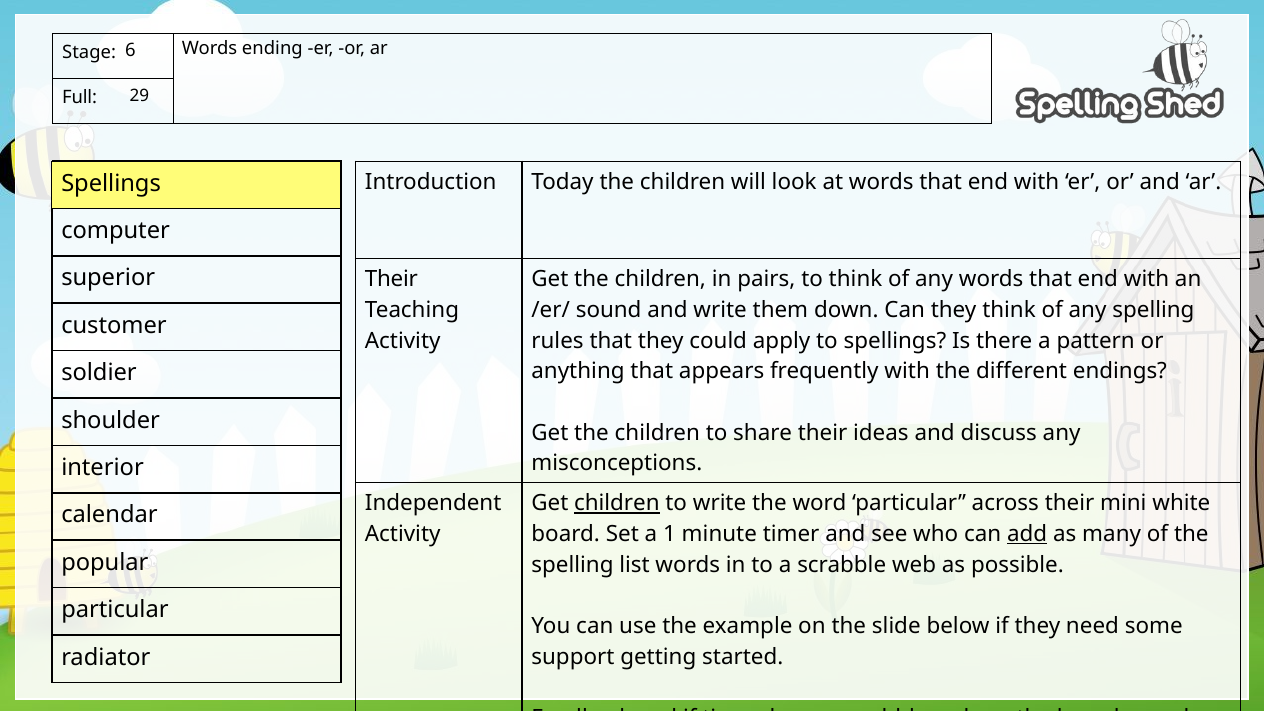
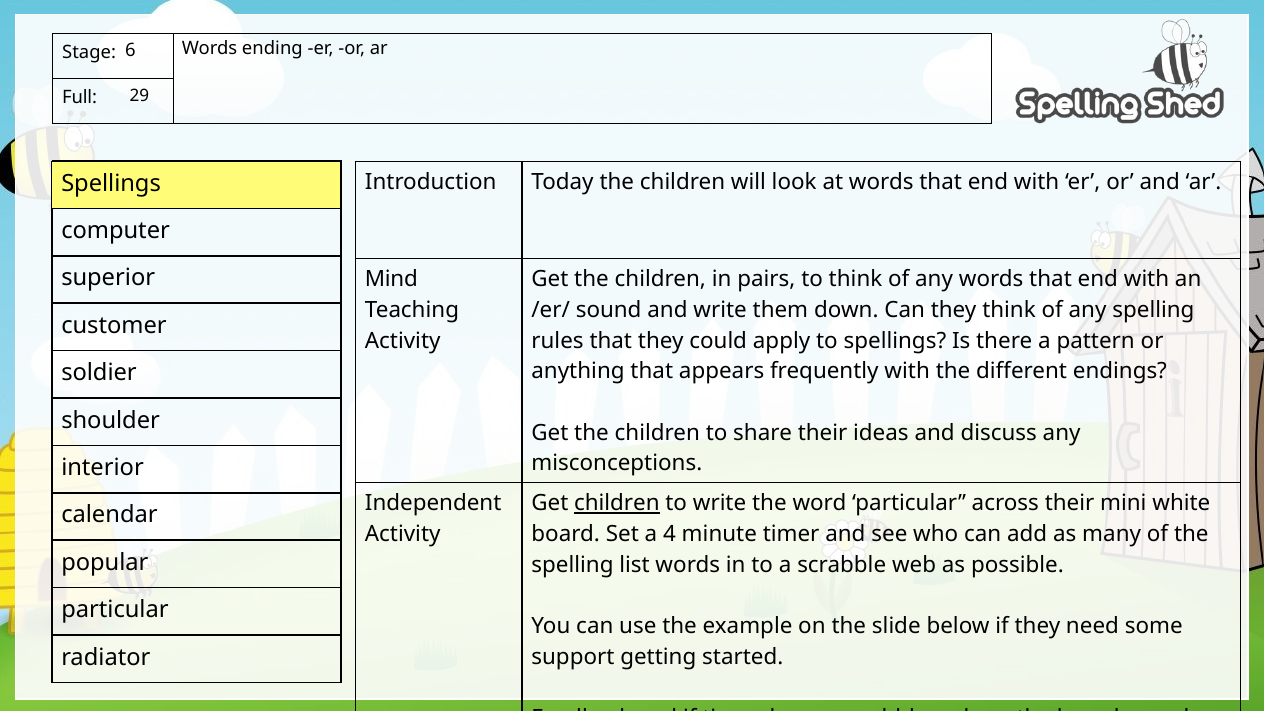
Their: Their -> Mind (391, 279)
1: 1 -> 4 (669, 534)
add underline: present -> none (1027, 534)
